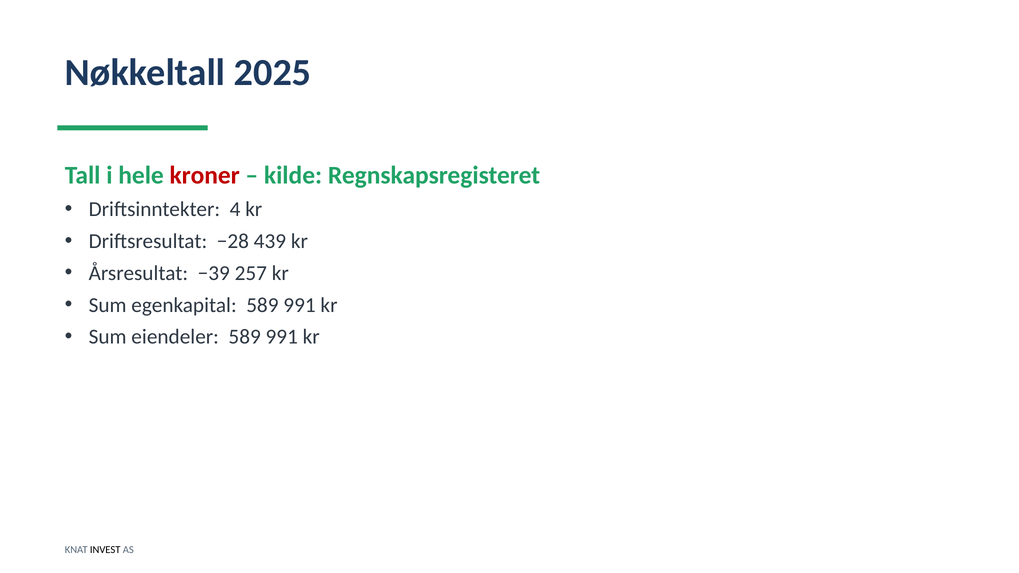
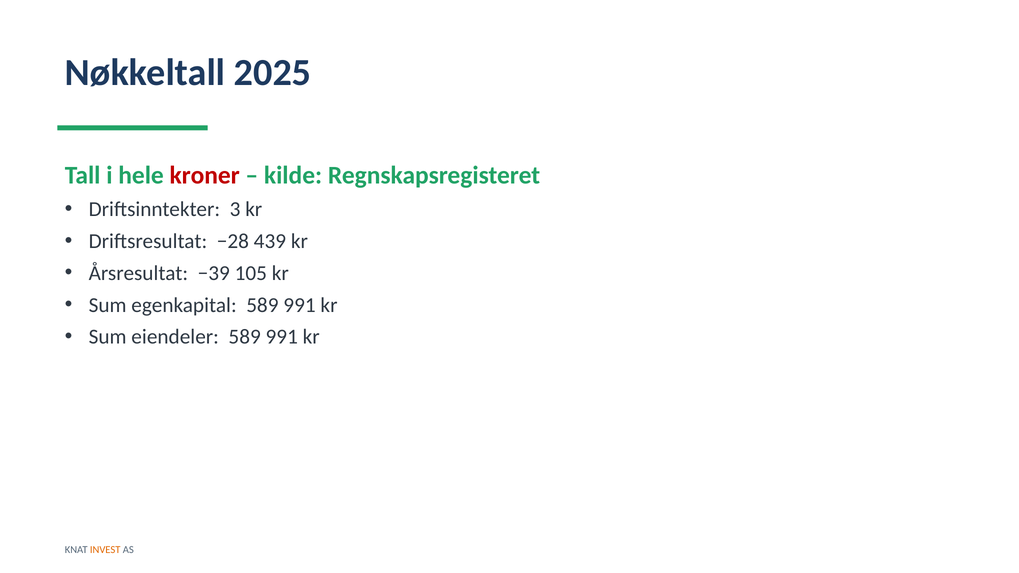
4: 4 -> 3 (235, 210)
257: 257 -> 105 (251, 273)
INVEST colour: black -> orange (105, 550)
